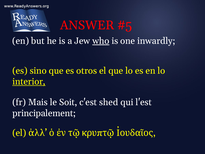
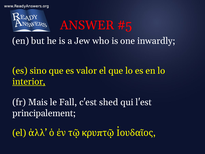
who underline: present -> none (101, 41)
otros: otros -> valor (87, 71)
Soit: Soit -> Fall (68, 102)
